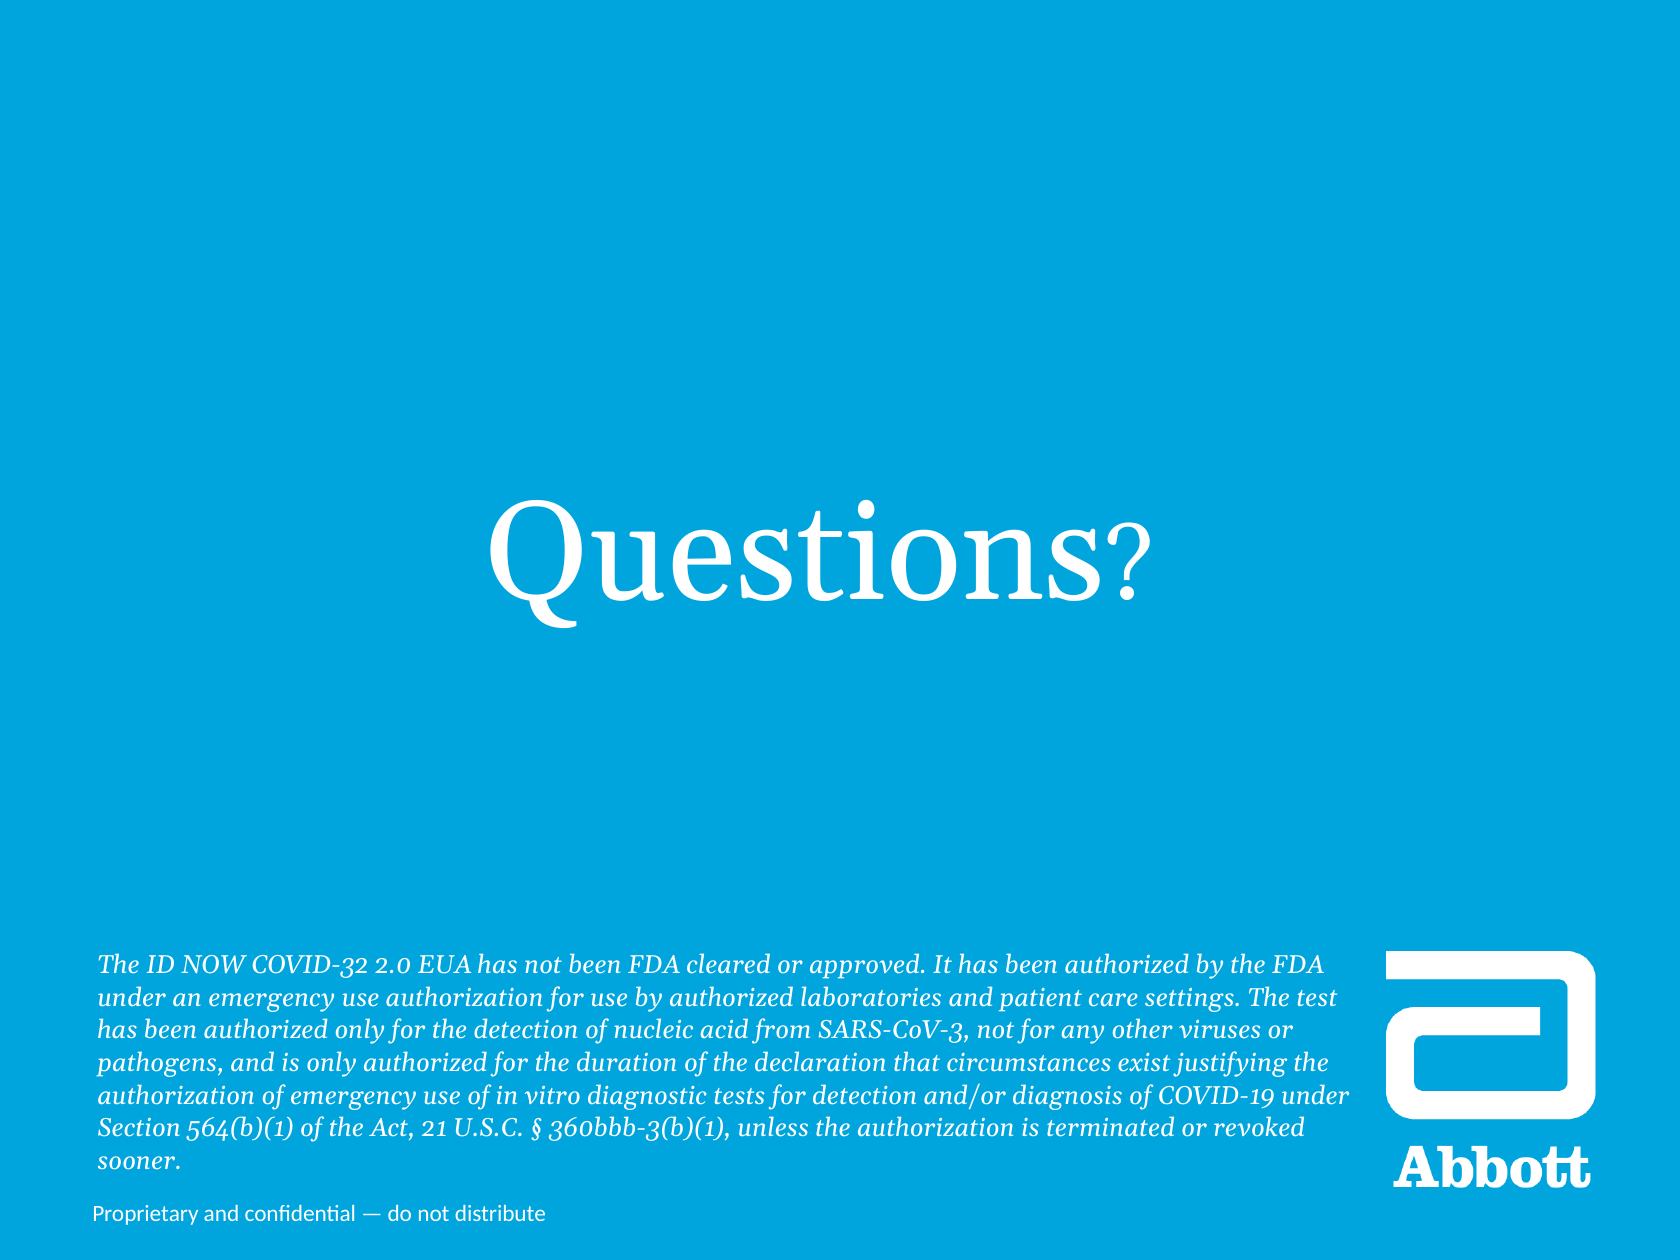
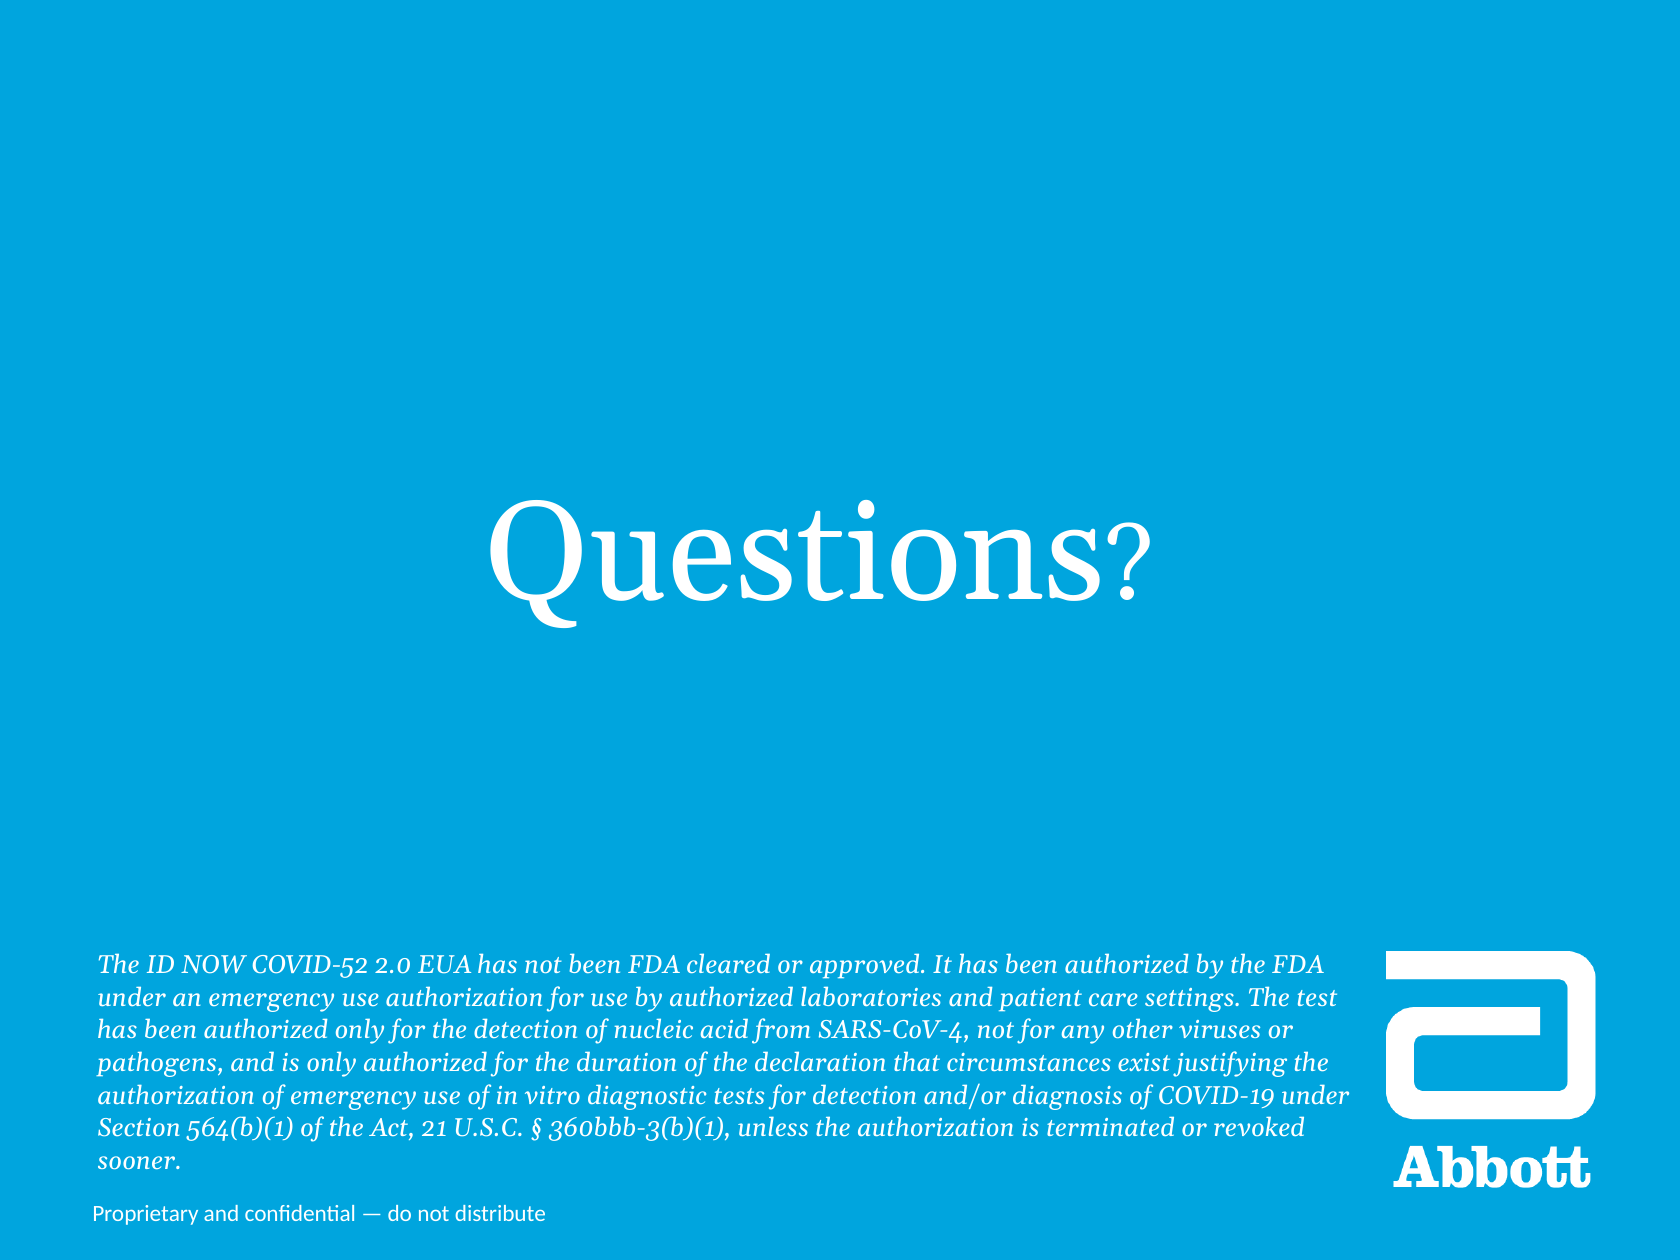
COVID-32: COVID-32 -> COVID-52 (310, 965)
SARS-CoV-3: SARS-CoV-3 -> SARS-CoV-4 (894, 1030)
